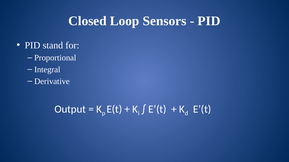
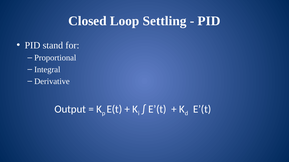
Sensors: Sensors -> Settling (165, 21)
